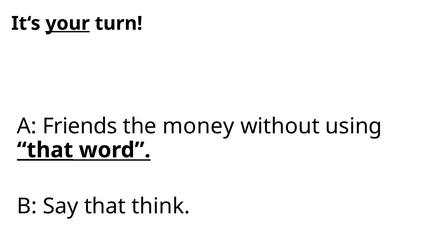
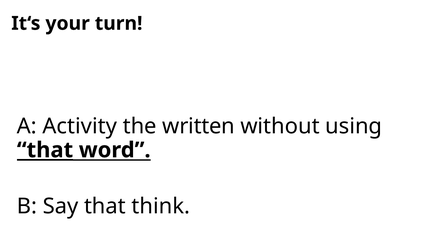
your underline: present -> none (68, 23)
Friends: Friends -> Activity (80, 127)
money: money -> written (199, 127)
